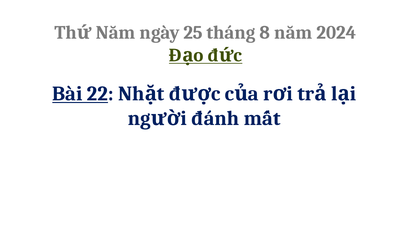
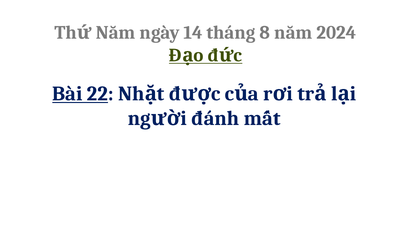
25: 25 -> 14 (193, 32)
